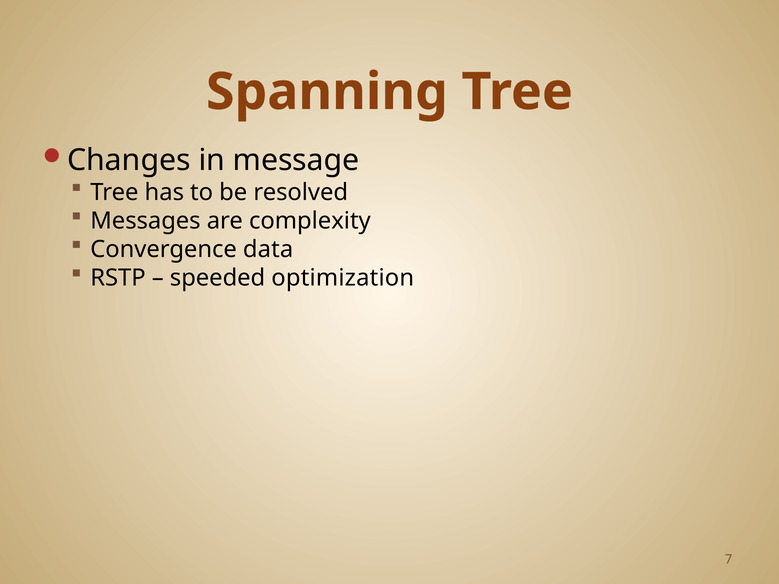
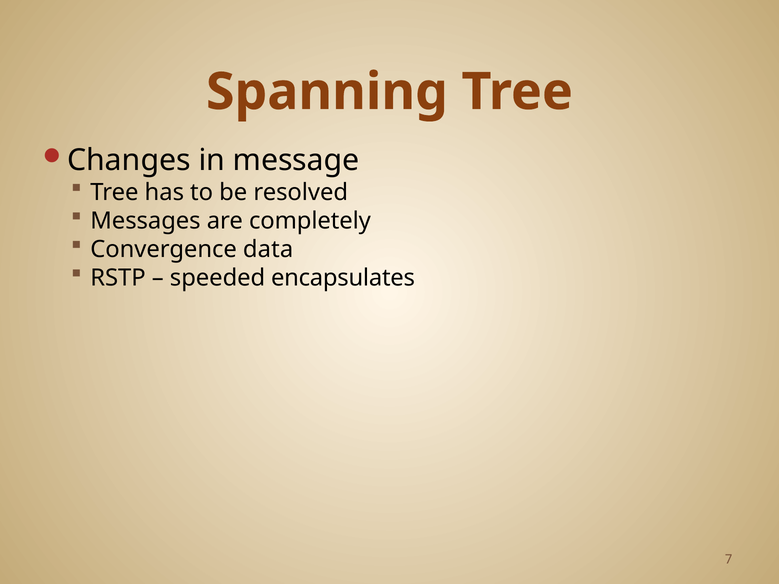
complexity: complexity -> completely (310, 221)
optimization: optimization -> encapsulates (343, 278)
